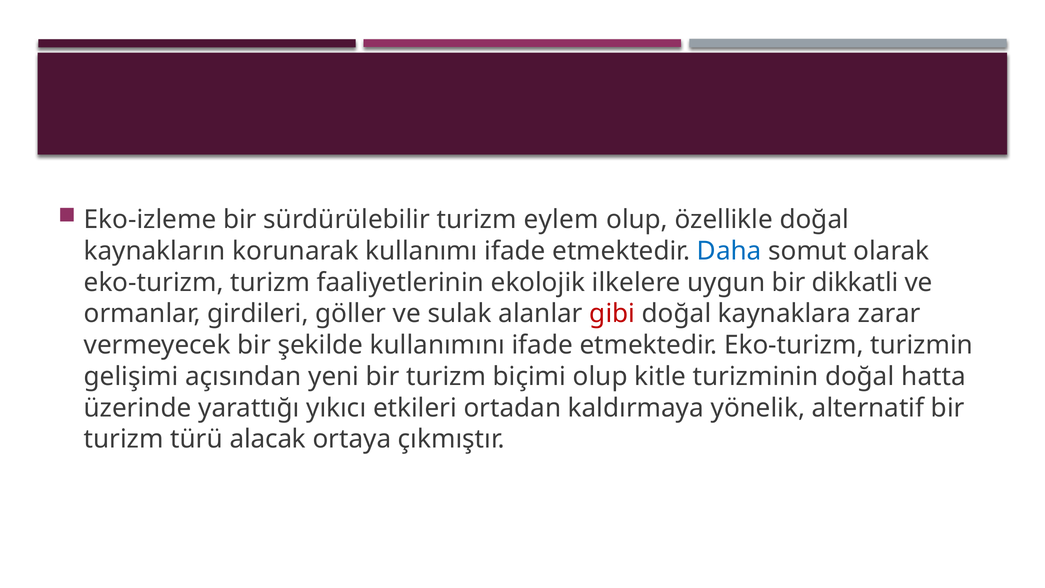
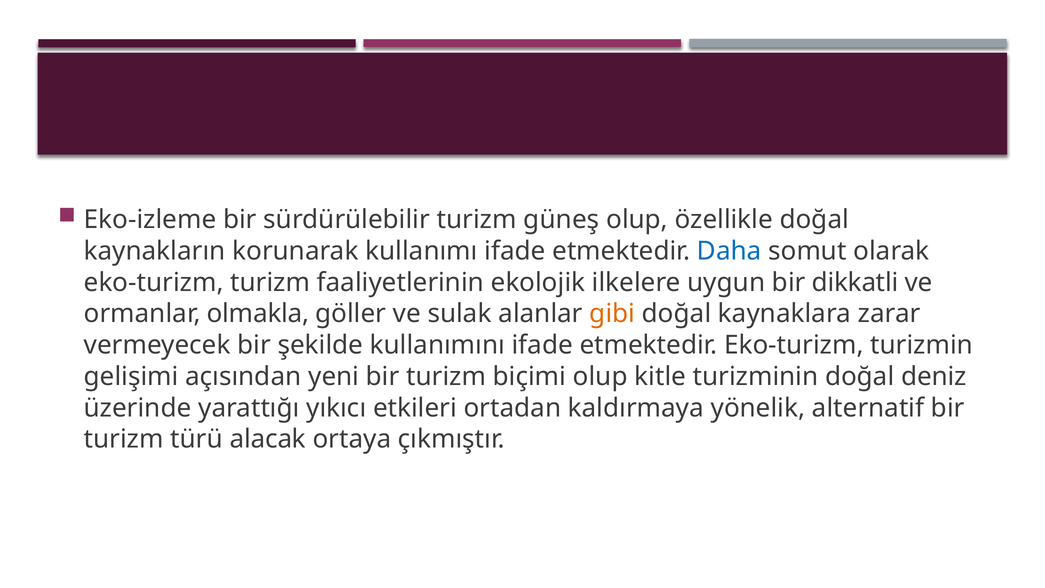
eylem: eylem -> güneş (561, 220)
girdileri: girdileri -> olmakla (258, 314)
gibi colour: red -> orange (612, 314)
hatta: hatta -> deniz (934, 376)
